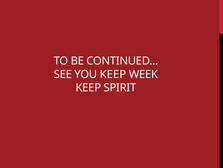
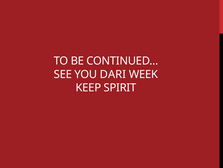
YOU KEEP: KEEP -> DARI (113, 74)
